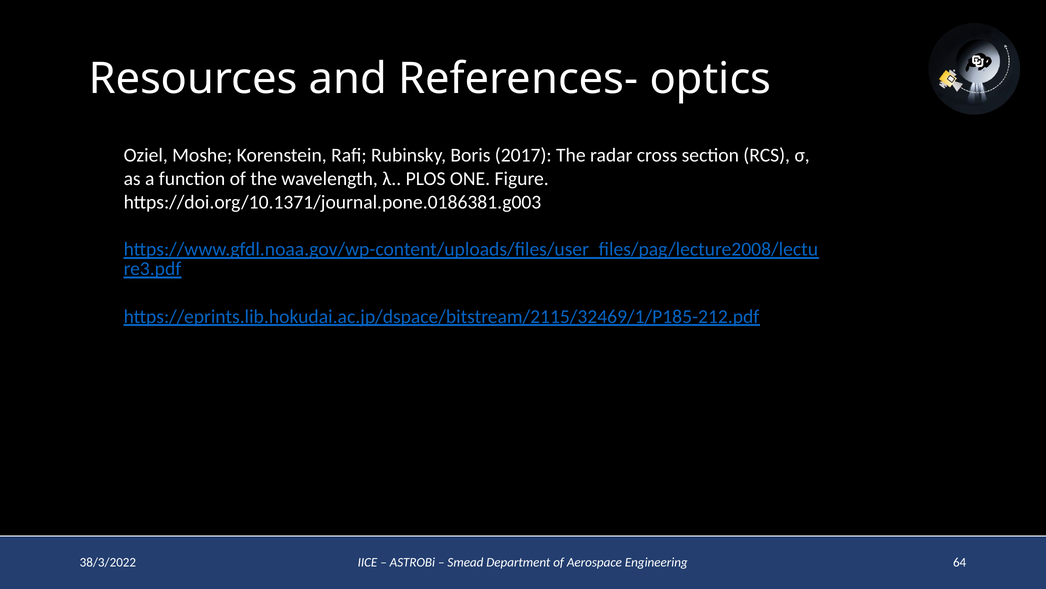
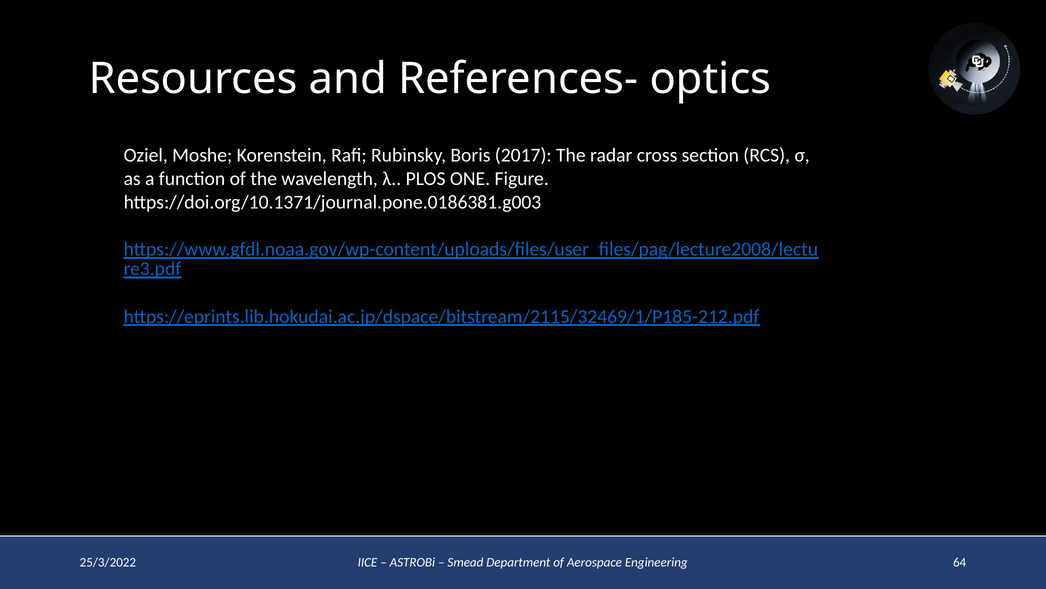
38/3/2022: 38/3/2022 -> 25/3/2022 (108, 562)
